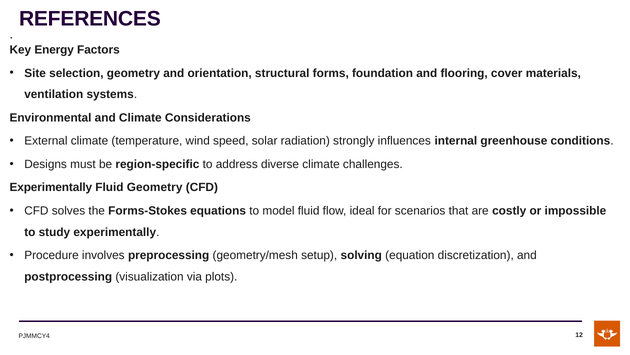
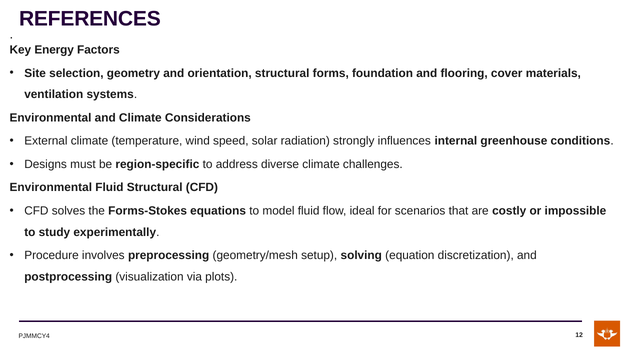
Experimentally: Experimentally -> Environmental (51, 187)
Fluid Geometry: Geometry -> Structural (155, 187)
